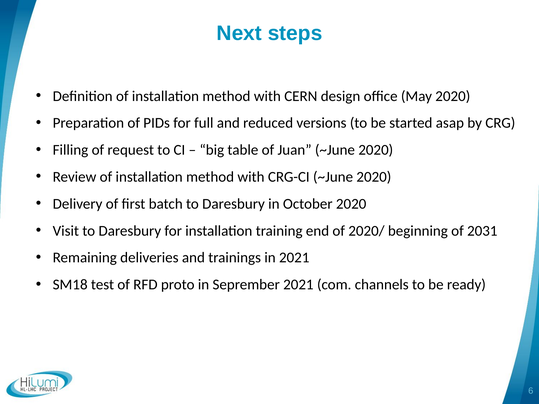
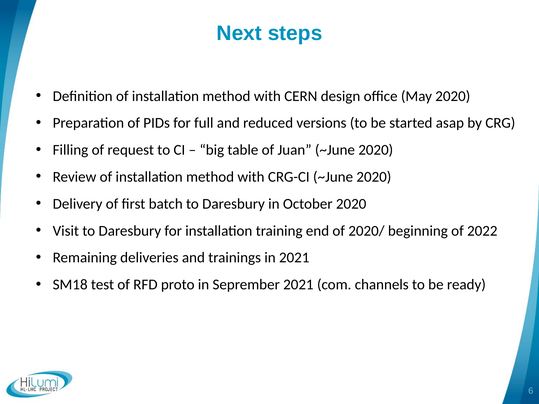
2031: 2031 -> 2022 (482, 231)
